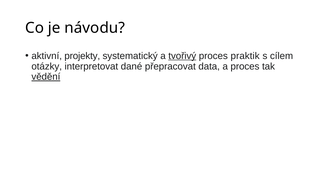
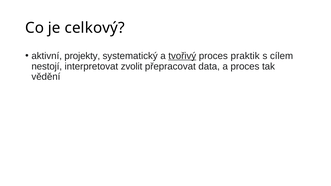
návodu: návodu -> celkový (95, 28)
otázky: otázky -> nestojí (47, 66)
dané: dané -> zvolit (132, 66)
vědění underline: present -> none (46, 77)
